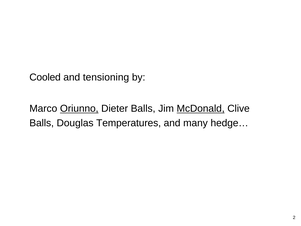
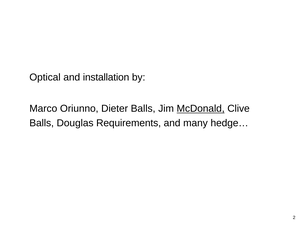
Cooled: Cooled -> Optical (45, 77)
tensioning: tensioning -> installation (106, 77)
Oriunno underline: present -> none (79, 109)
Temperatures: Temperatures -> Requirements (129, 123)
